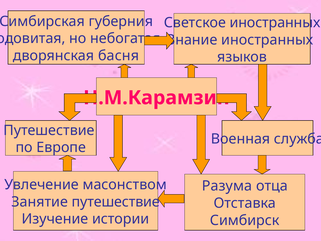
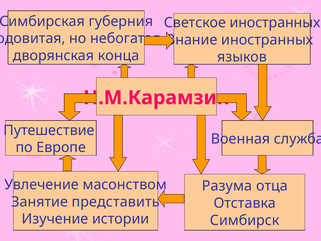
басня: басня -> конца (119, 56)
Занятие путешествие: путешествие -> представить (116, 202)
